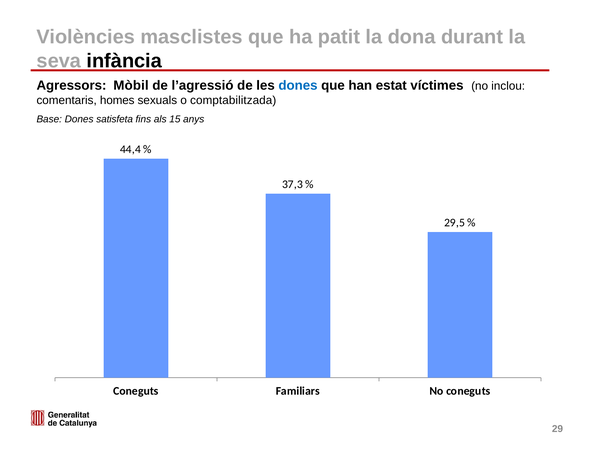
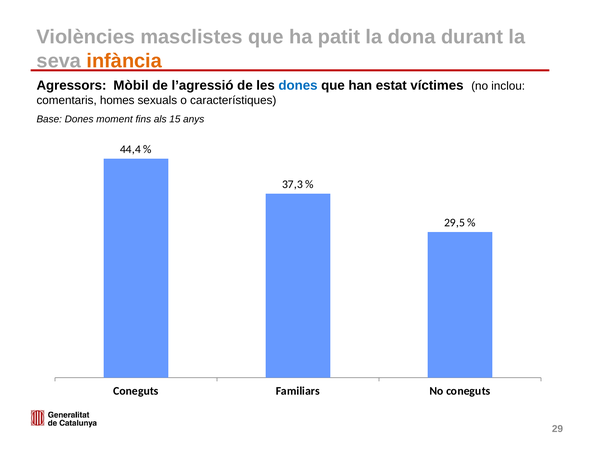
infància colour: black -> orange (124, 61)
comptabilitzada: comptabilitzada -> característiques (233, 100)
satisfeta: satisfeta -> moment (115, 119)
